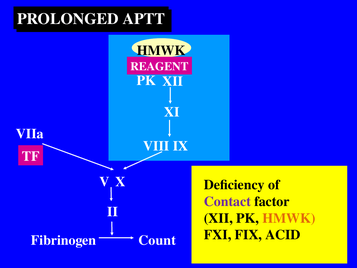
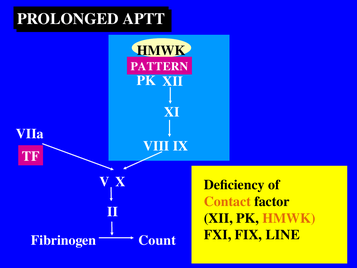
REAGENT: REAGENT -> PATTERN (159, 66)
Contact colour: purple -> orange (227, 201)
ACID: ACID -> LINE (283, 235)
